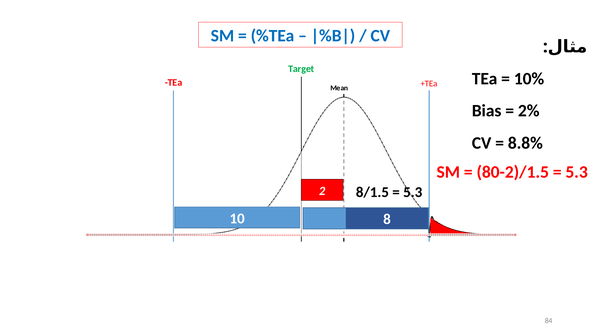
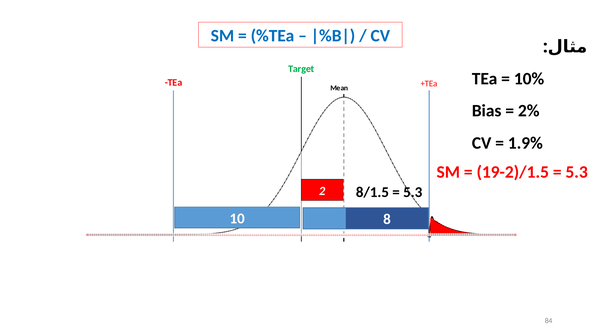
8.8%: 8.8% -> 1.9% (525, 143)
80-2)/1.5: 80-2)/1.5 -> 19-2)/1.5 (513, 172)
